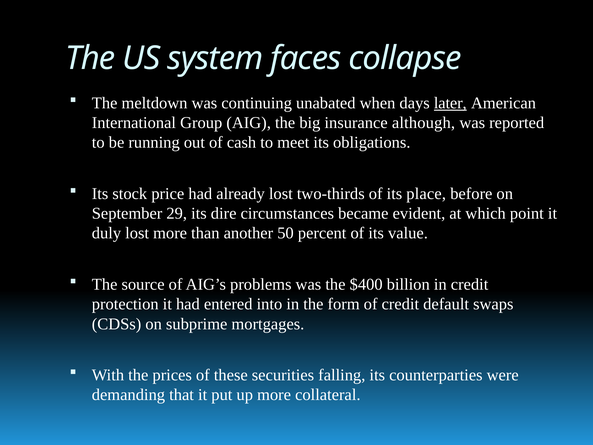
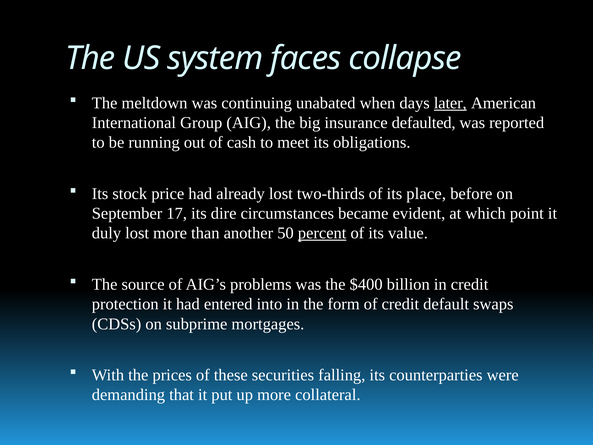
although: although -> defaulted (424, 123)
29: 29 -> 17 (177, 213)
percent underline: none -> present (322, 233)
